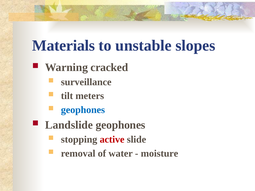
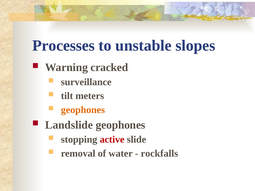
Materials: Materials -> Processes (63, 46)
geophones colour: blue -> orange (83, 110)
moisture: moisture -> rockfalls (159, 154)
